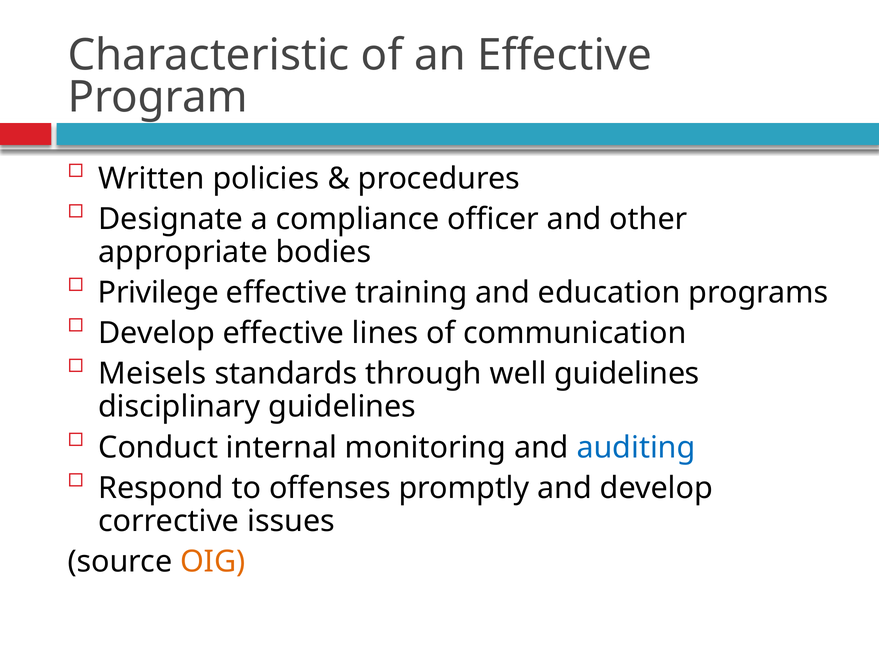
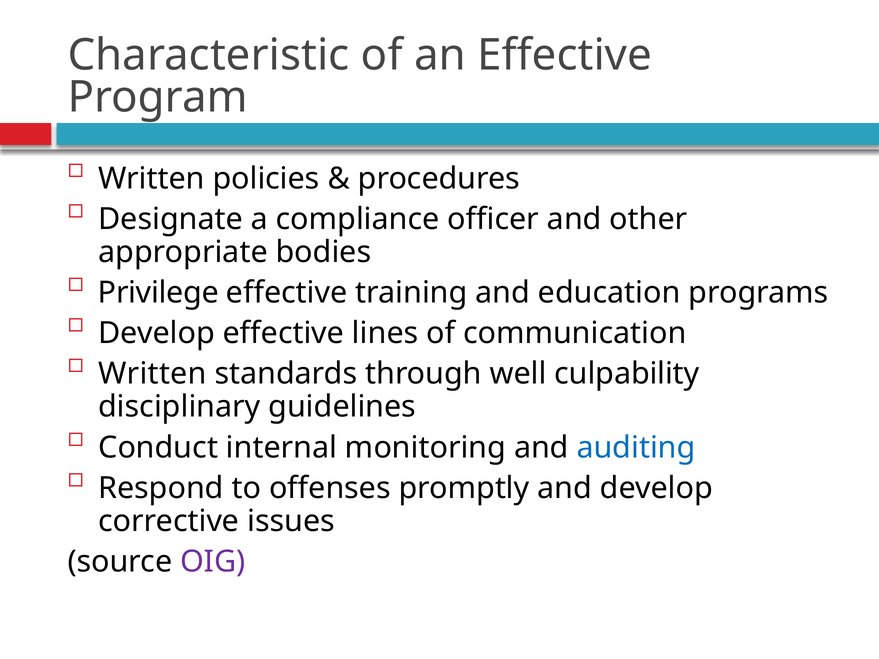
Meisels: Meisels -> Written (152, 374)
well guidelines: guidelines -> culpability (627, 374)
OIG colour: orange -> purple (213, 562)
